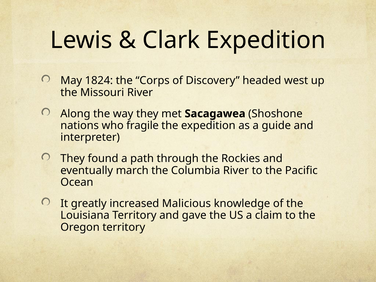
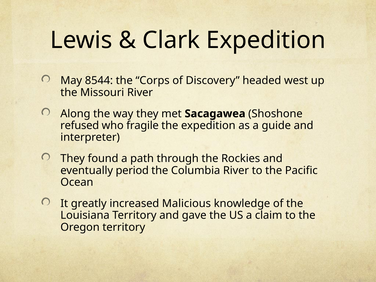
1824: 1824 -> 8544 (99, 81)
nations: nations -> refused (80, 126)
march: march -> period (132, 170)
